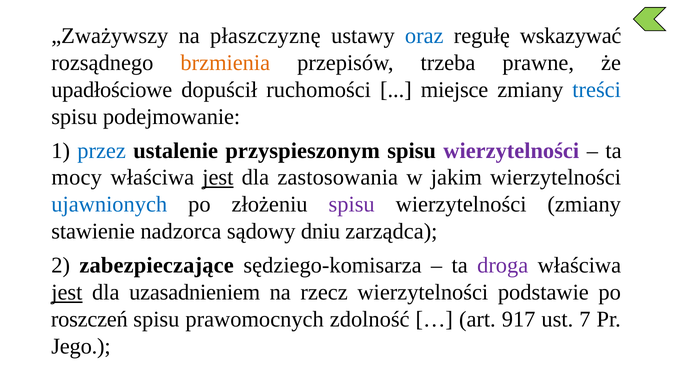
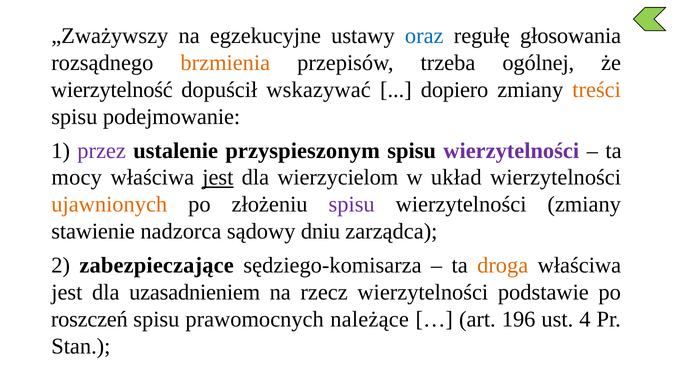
płaszczyznę: płaszczyznę -> egzekucyjne (265, 36)
wskazywać: wskazywać -> głosowania (571, 36)
prawne: prawne -> ogólnej (538, 63)
upadłościowe: upadłościowe -> wierzytelność (112, 90)
ruchomości: ruchomości -> wskazywać (319, 90)
miejsce: miejsce -> dopiero (455, 90)
treści colour: blue -> orange (597, 90)
przez colour: blue -> purple (102, 150)
zastosowania: zastosowania -> wierzycielom (338, 177)
jakim: jakim -> układ (456, 177)
ujawnionych colour: blue -> orange (109, 204)
droga colour: purple -> orange (503, 265)
jest underline: present -> none (67, 292)
zdolność: zdolność -> należące (370, 319)
917: 917 -> 196 (519, 319)
7: 7 -> 4 (585, 319)
Jego: Jego -> Stan (81, 346)
